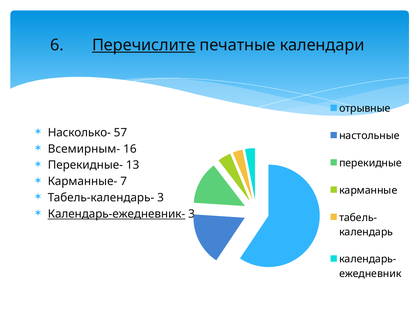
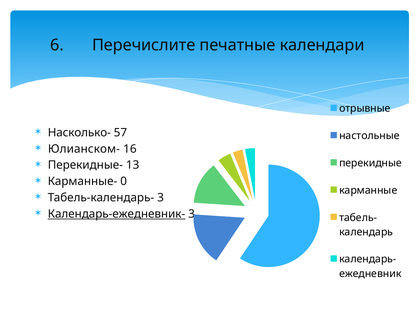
Перечислите underline: present -> none (144, 45)
Всемирным-: Всемирным- -> Юлианском- (84, 149)
7: 7 -> 0 (124, 182)
